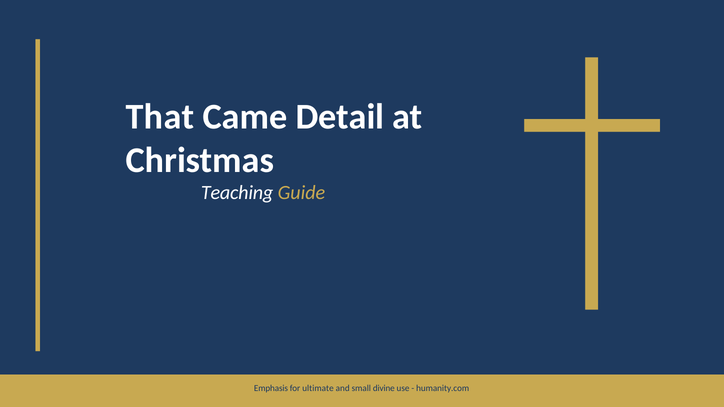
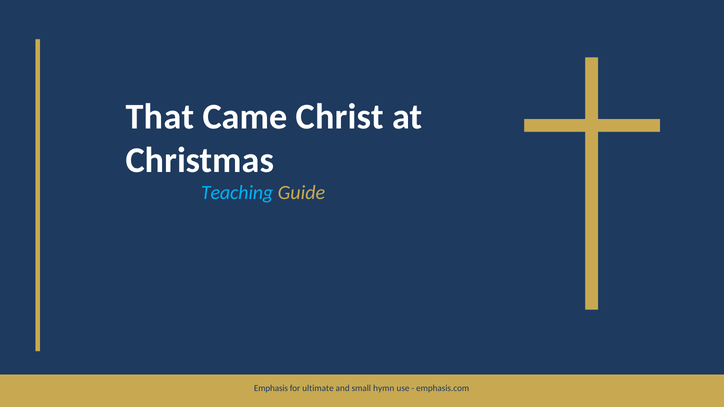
Detail: Detail -> Christ (340, 117)
Teaching colour: white -> light blue (237, 193)
divine: divine -> hymn (384, 388)
humanity.com: humanity.com -> emphasis.com (443, 388)
